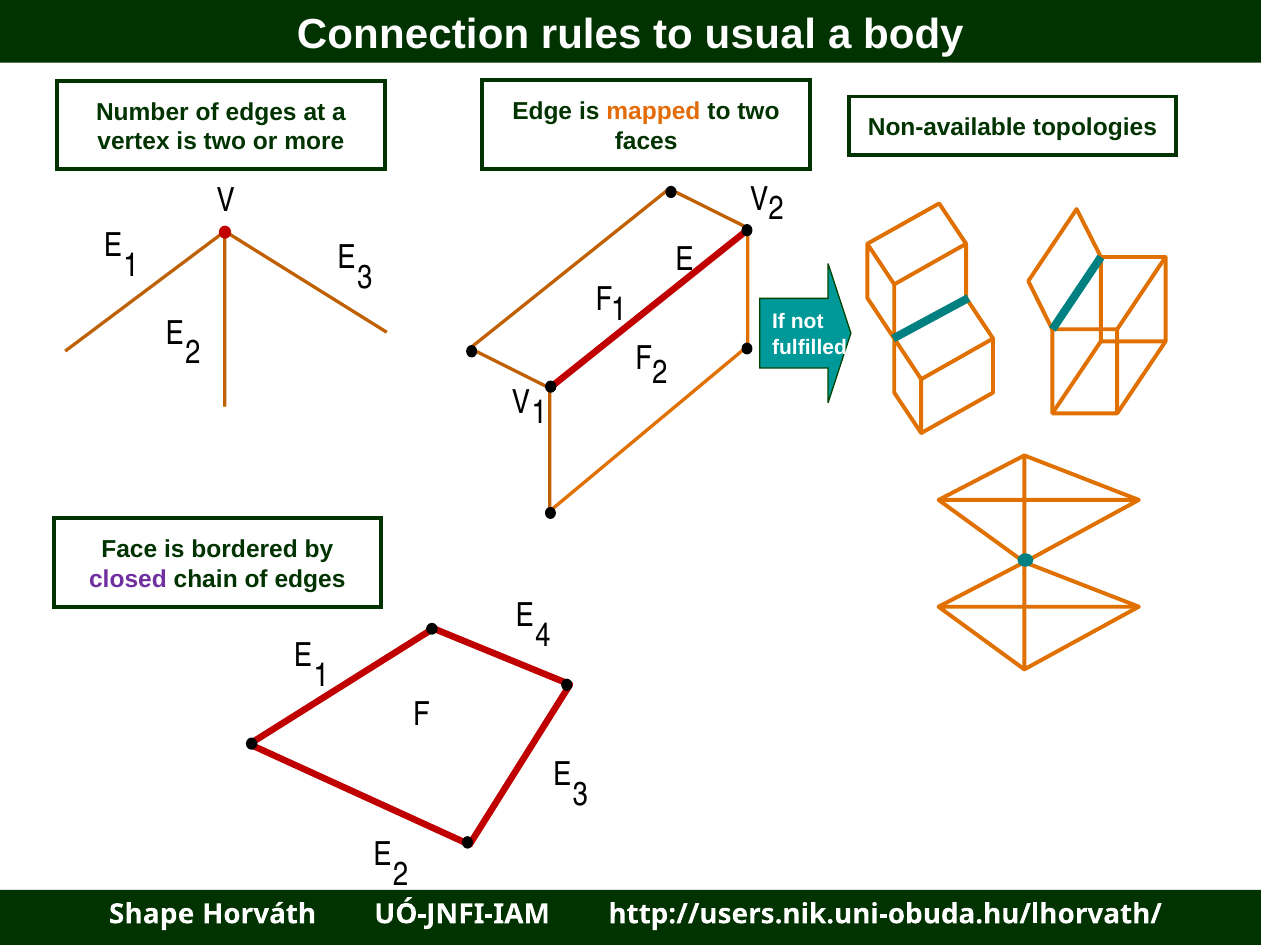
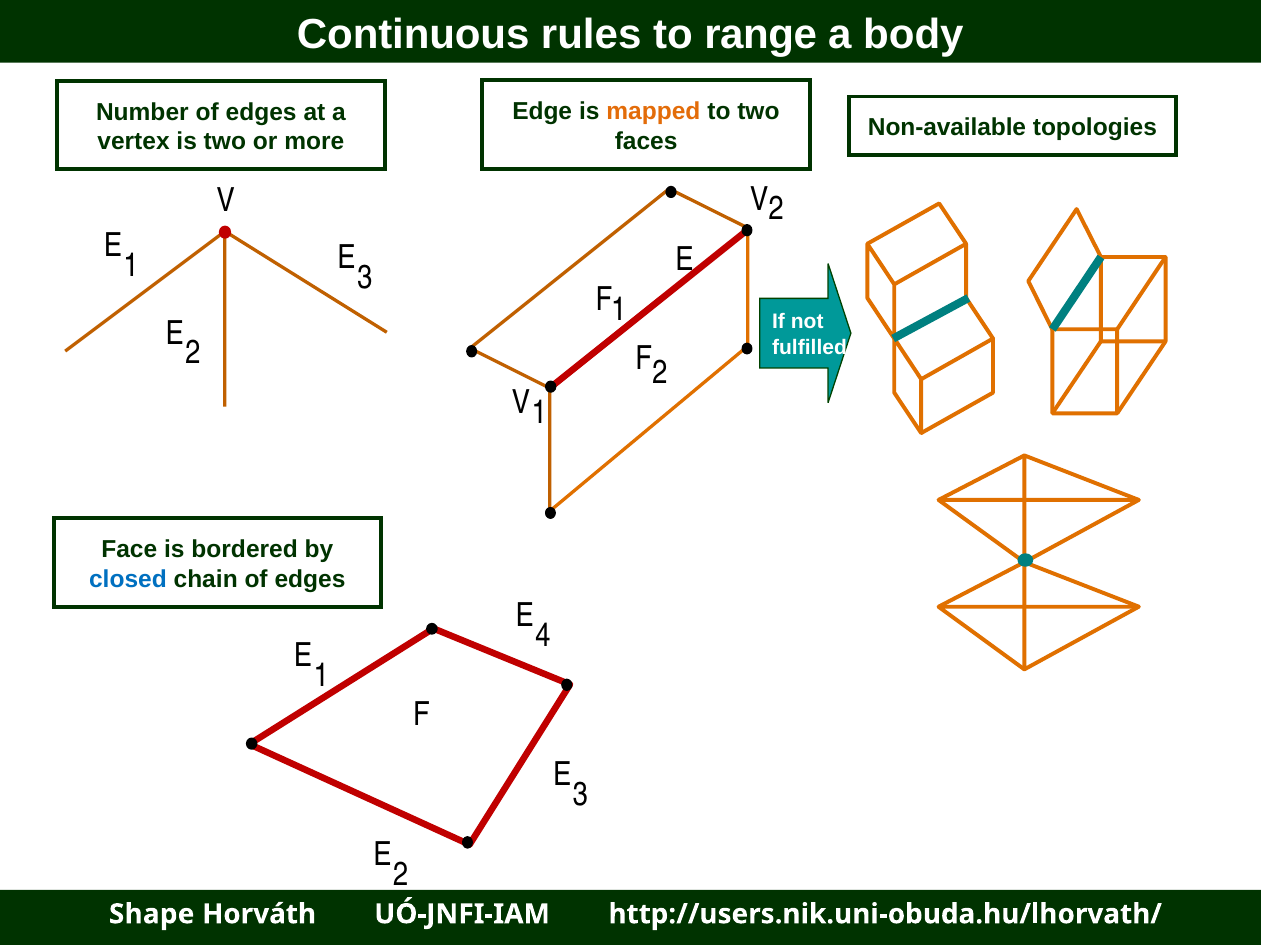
Connection: Connection -> Continuous (413, 34)
usual: usual -> range (761, 34)
closed colour: purple -> blue (128, 579)
